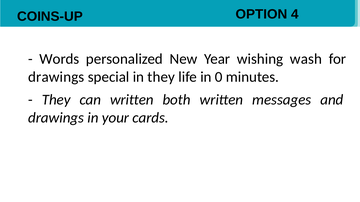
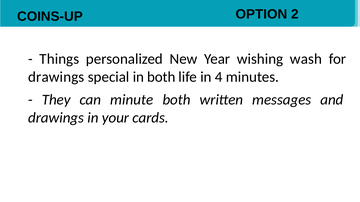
4: 4 -> 2 (295, 14)
Words: Words -> Things (59, 59)
in they: they -> both (161, 77)
0: 0 -> 4 (219, 77)
can written: written -> minute (132, 100)
